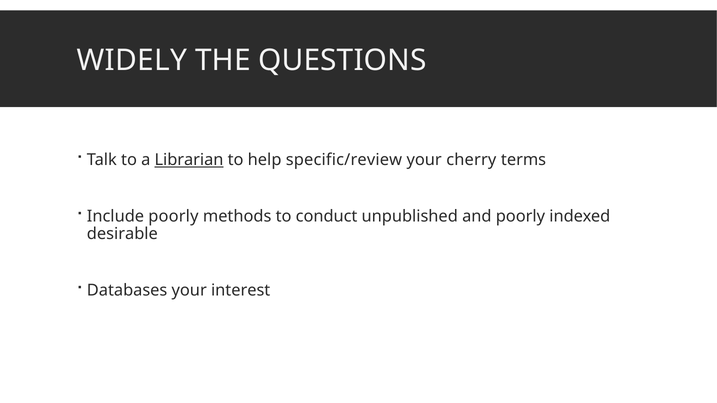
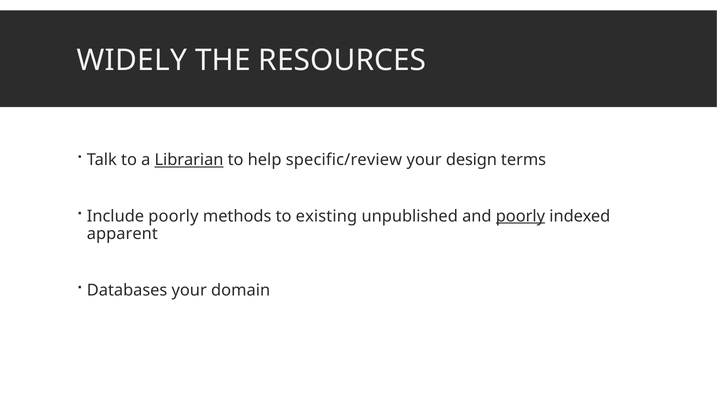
QUESTIONS: QUESTIONS -> RESOURCES (342, 60)
cherry: cherry -> design (471, 160)
conduct: conduct -> existing (326, 216)
poorly underline: none -> present (520, 216)
desirable: desirable -> apparent (122, 234)
interest: interest -> domain (241, 290)
